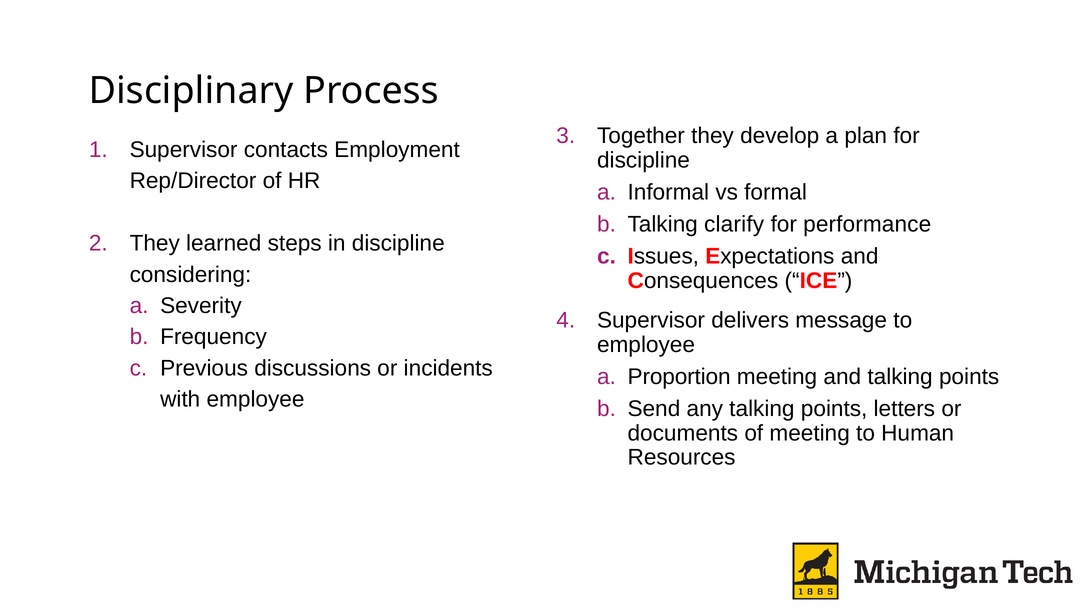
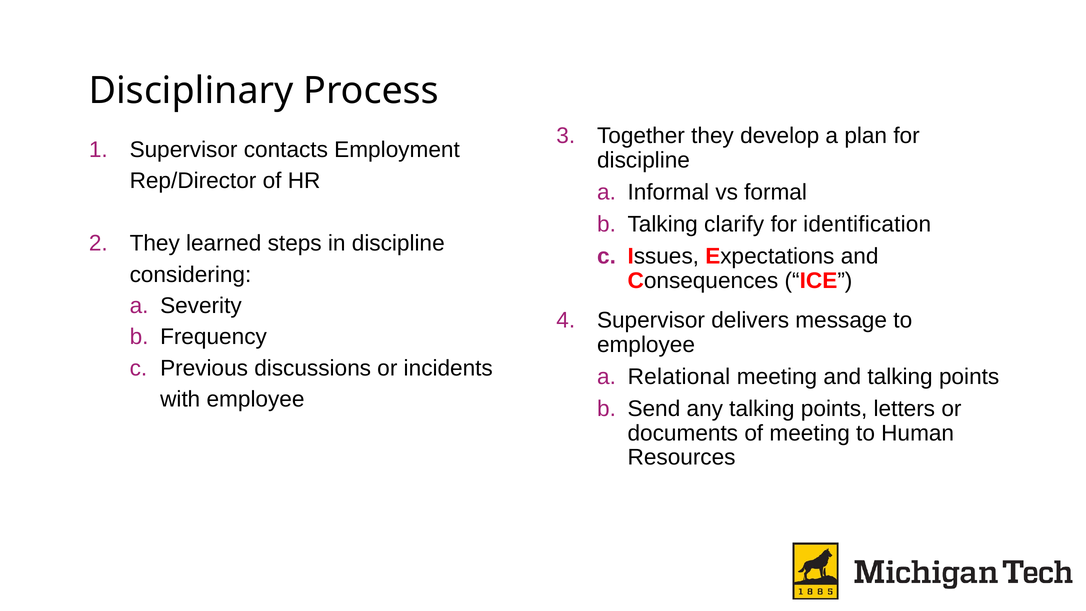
performance: performance -> identification (867, 224)
Proportion: Proportion -> Relational (679, 377)
